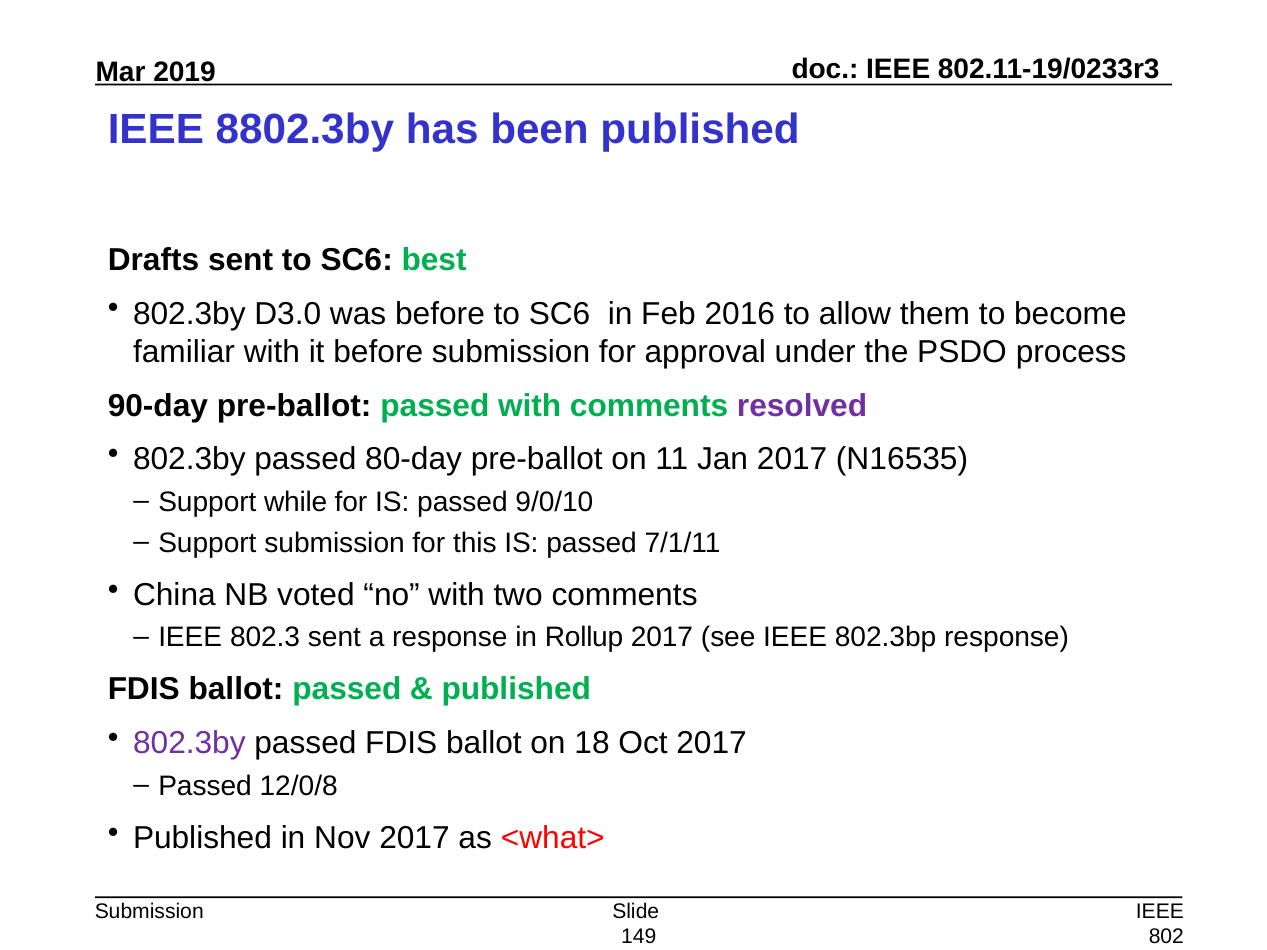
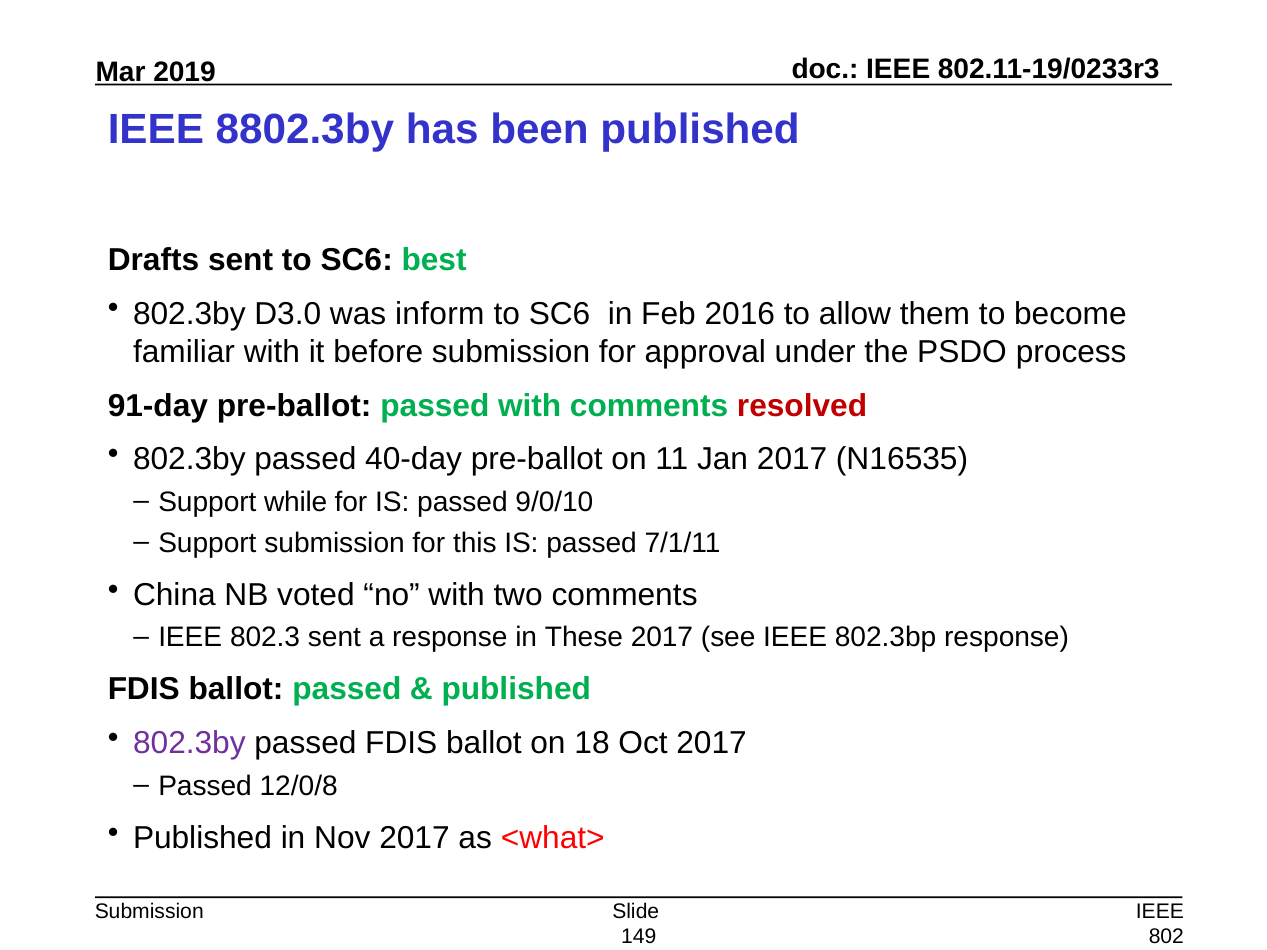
was before: before -> inform (440, 314)
90-day: 90-day -> 91-day (158, 406)
resolved colour: purple -> red (802, 406)
80-day: 80-day -> 40-day (414, 460)
Rollup: Rollup -> These (584, 638)
